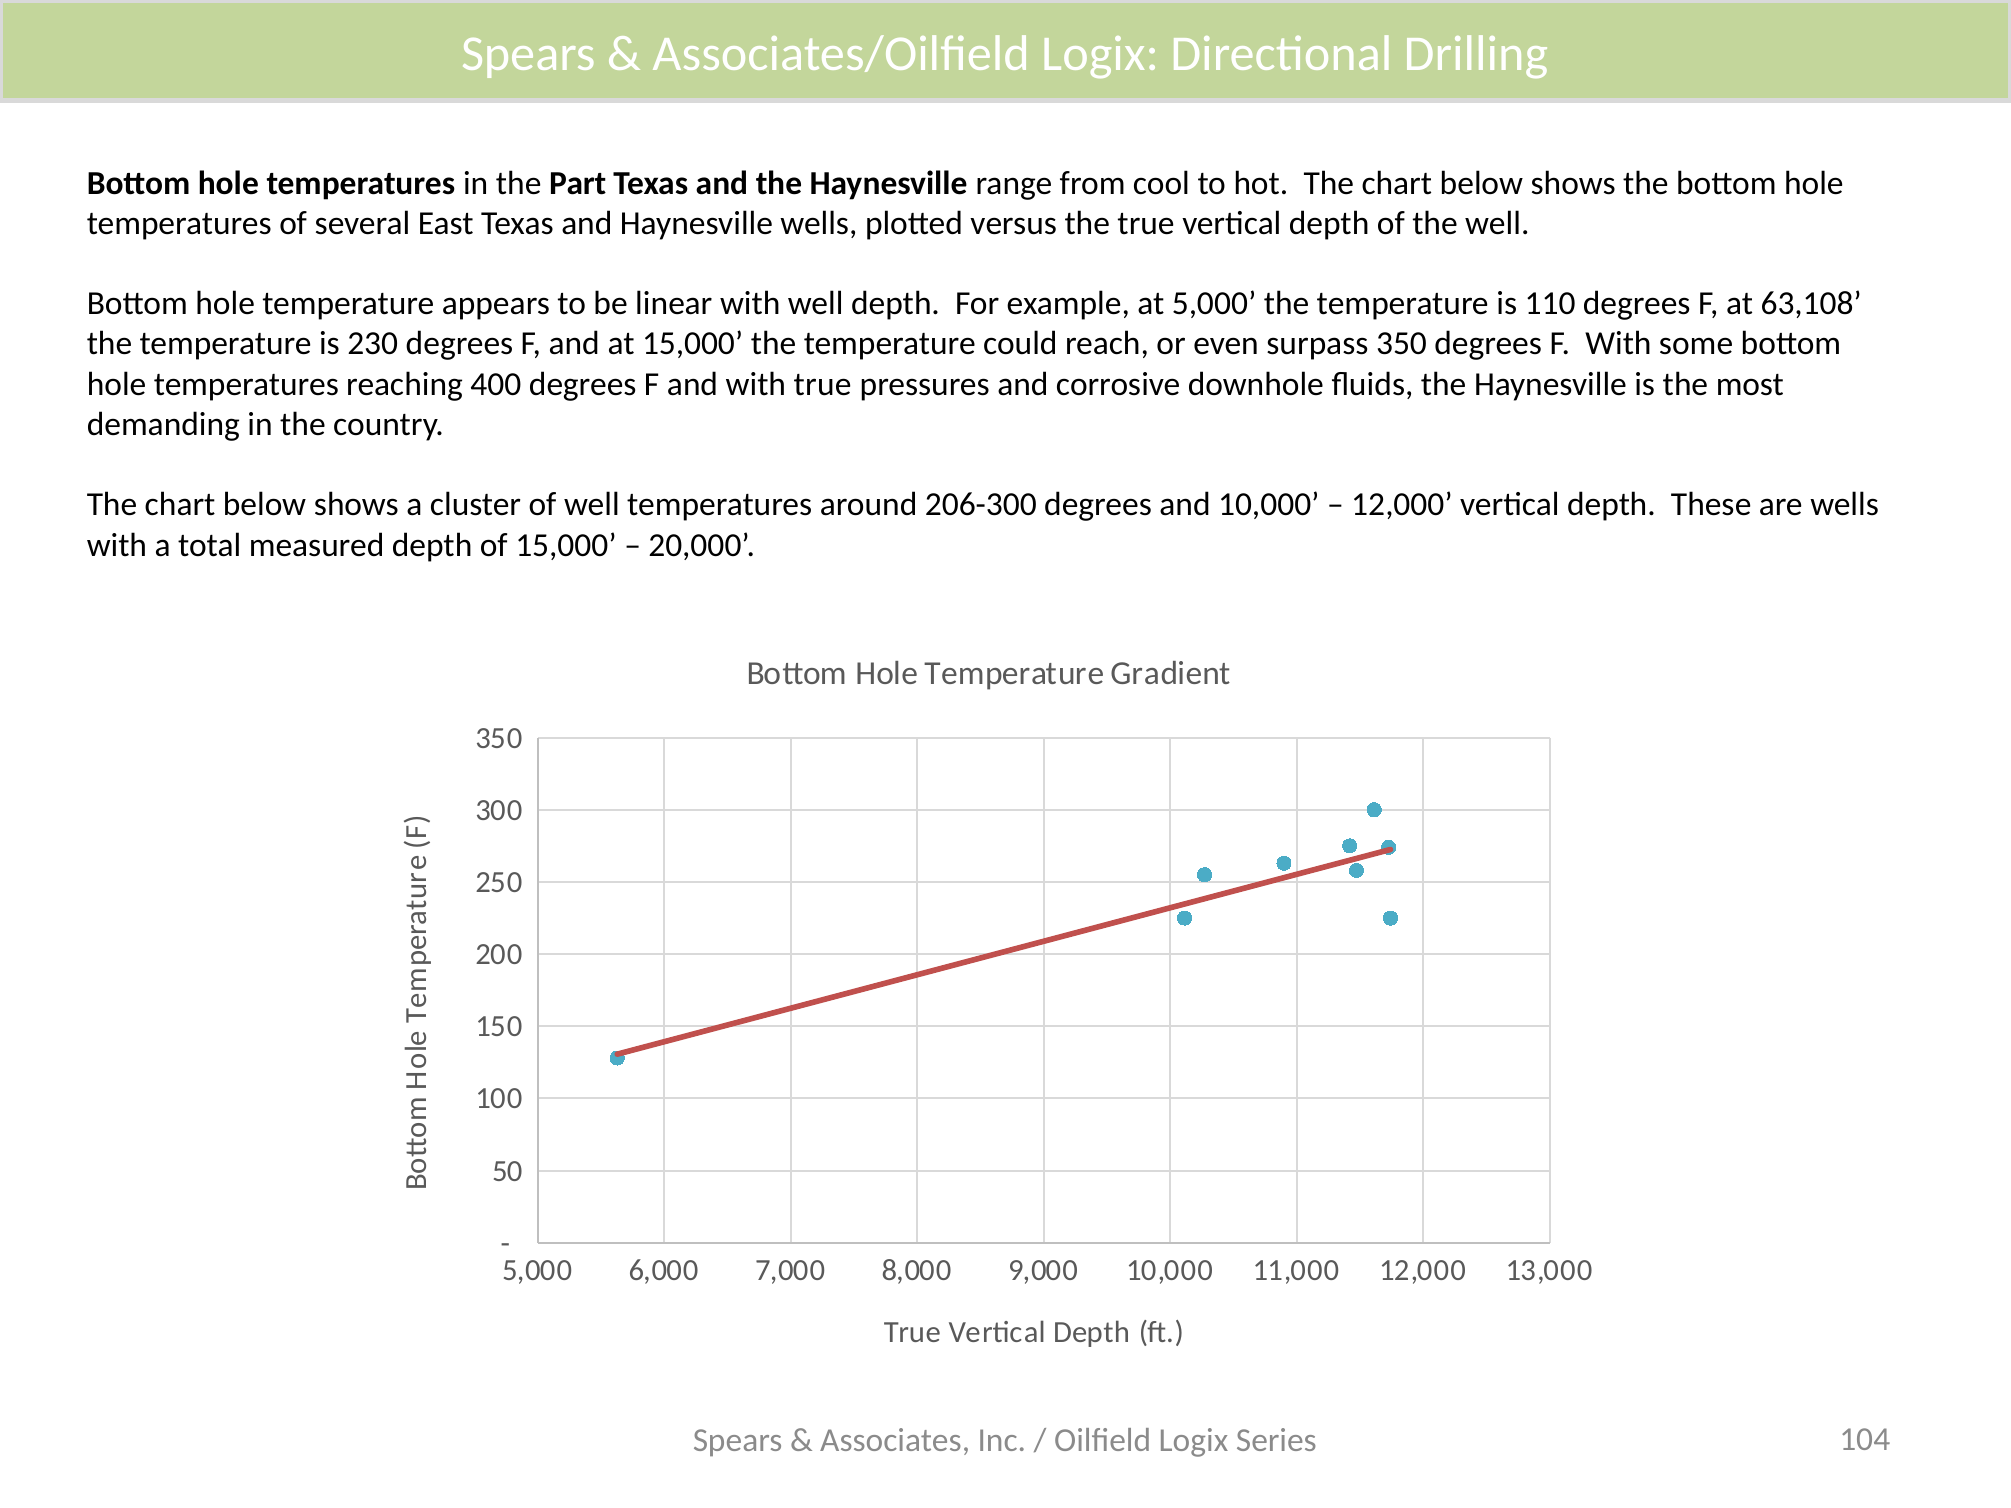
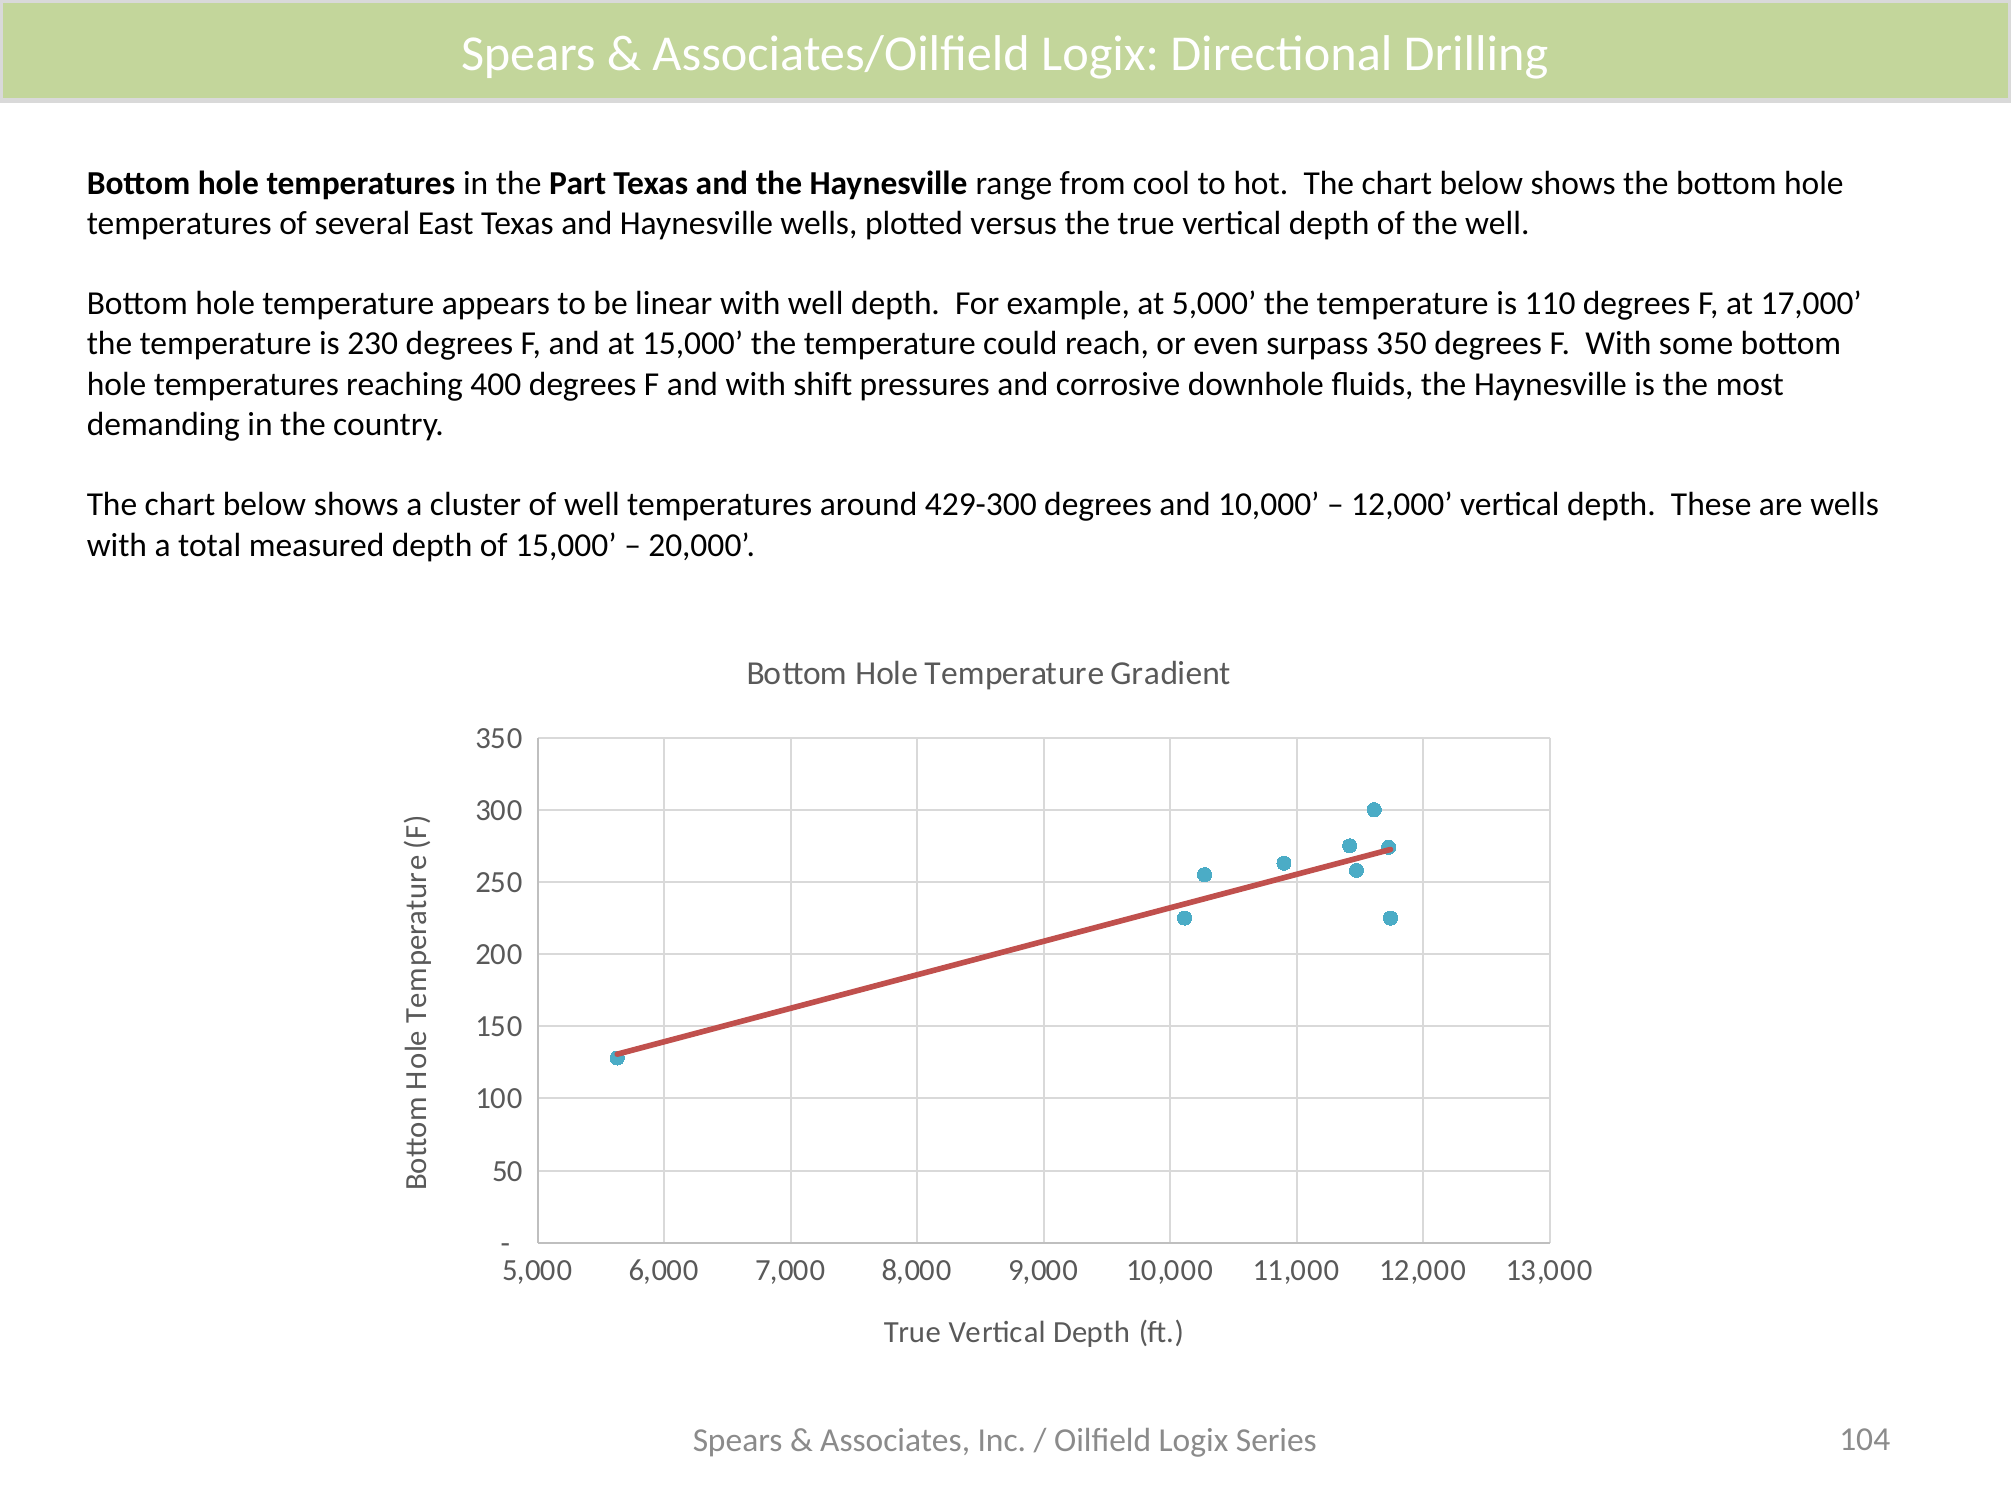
63,108: 63,108 -> 17,000 (1811, 304)
with true: true -> shift (823, 384)
206-300: 206-300 -> 429-300 (981, 505)
